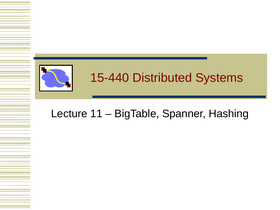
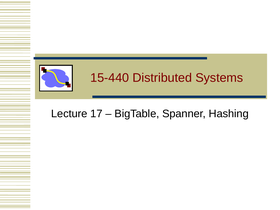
11: 11 -> 17 (96, 114)
